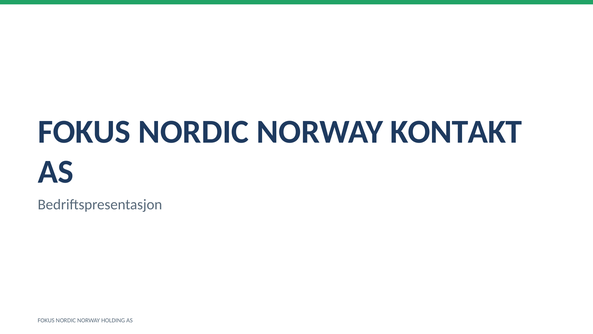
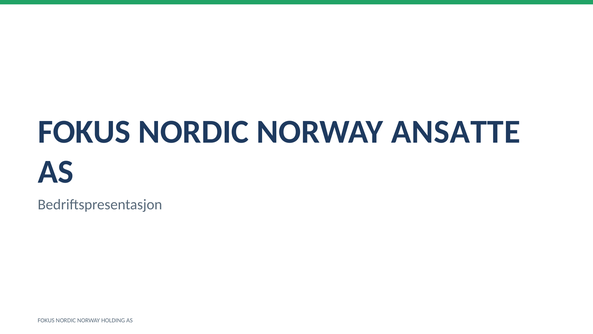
KONTAKT: KONTAKT -> ANSATTE (456, 132)
